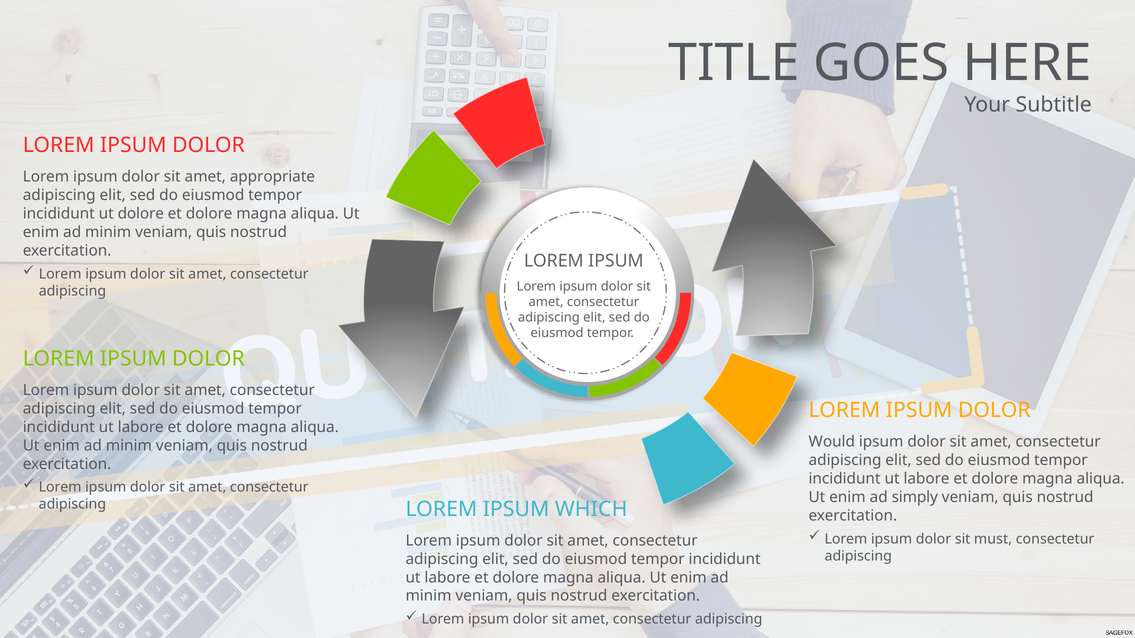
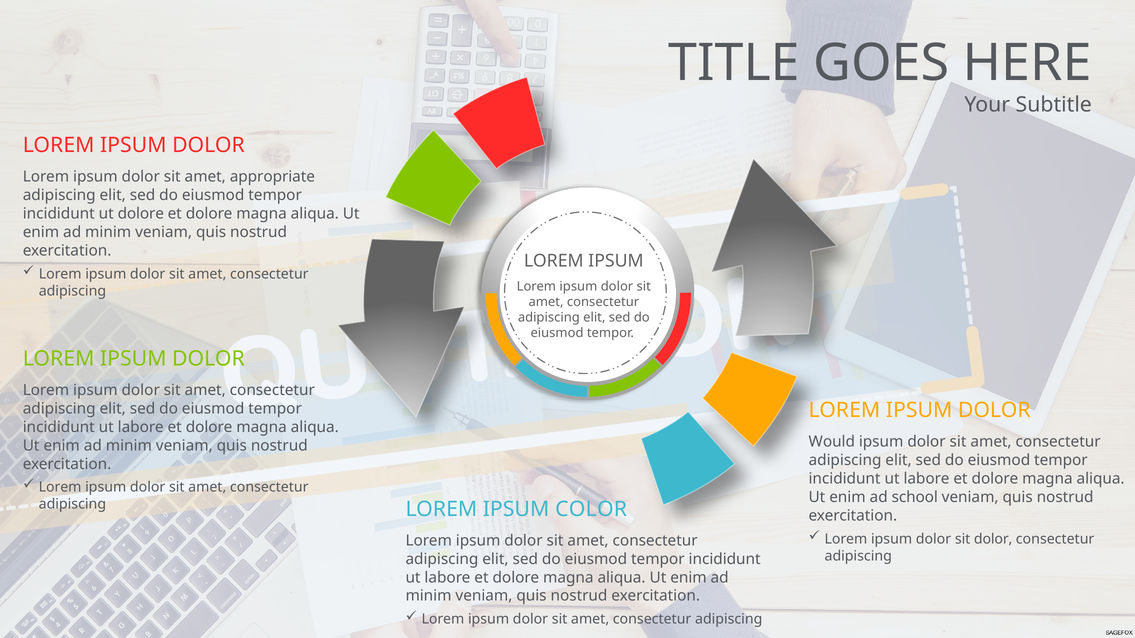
simply: simply -> school (915, 497)
WHICH: WHICH -> COLOR (591, 509)
sit must: must -> dolor (993, 539)
